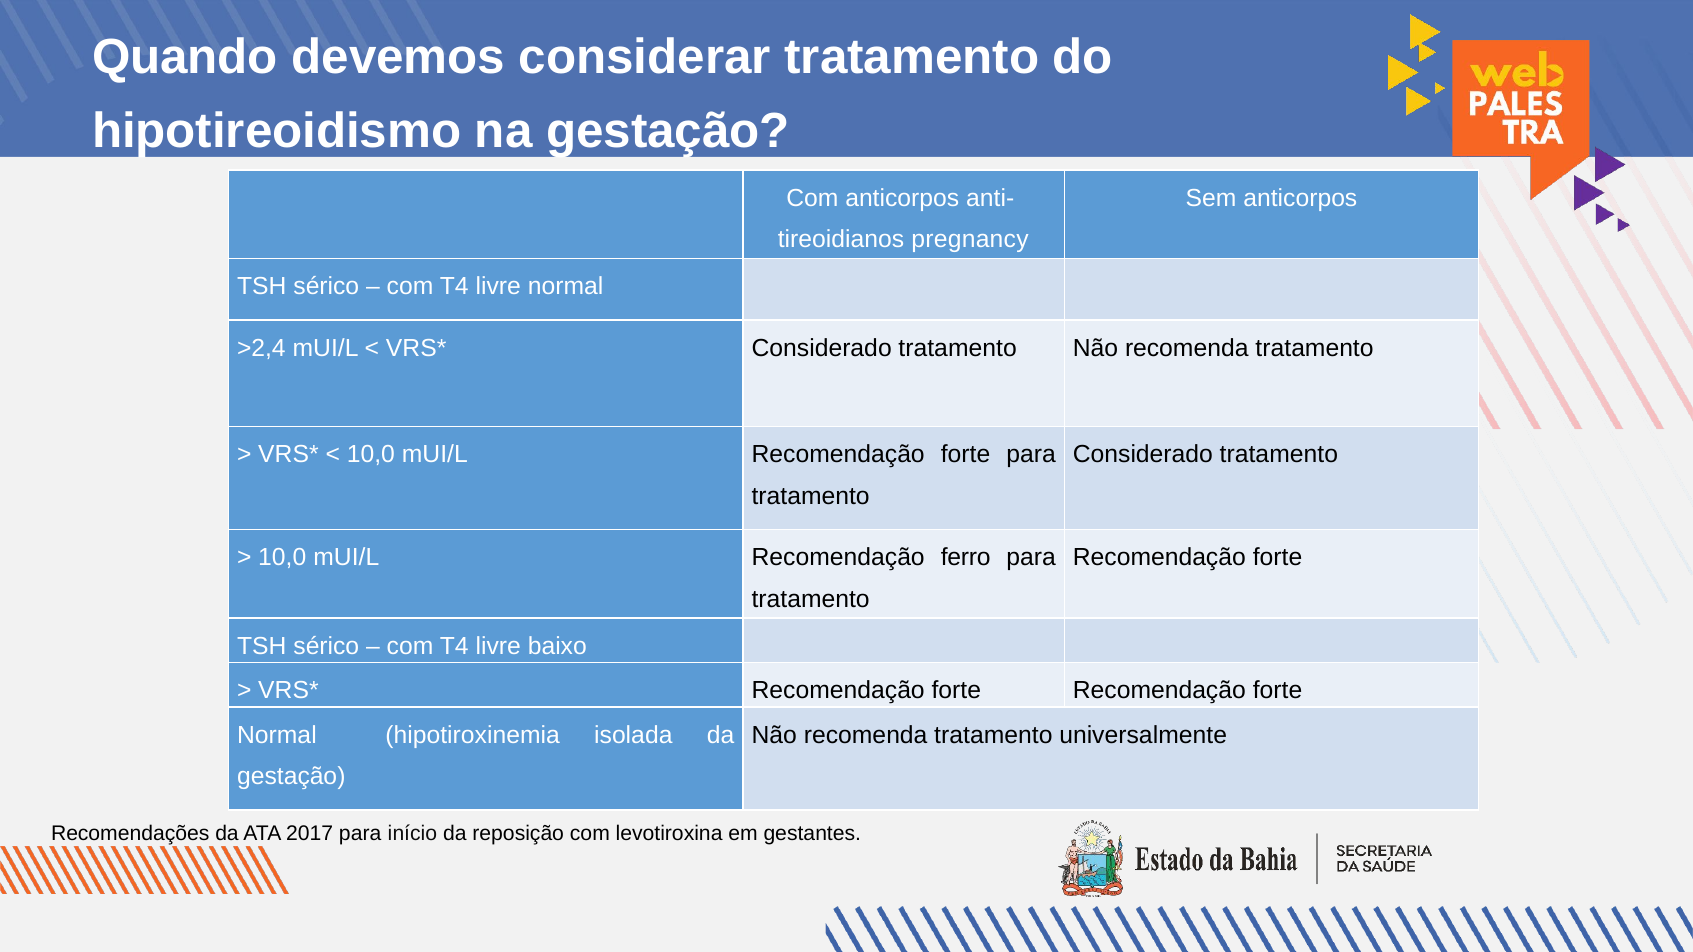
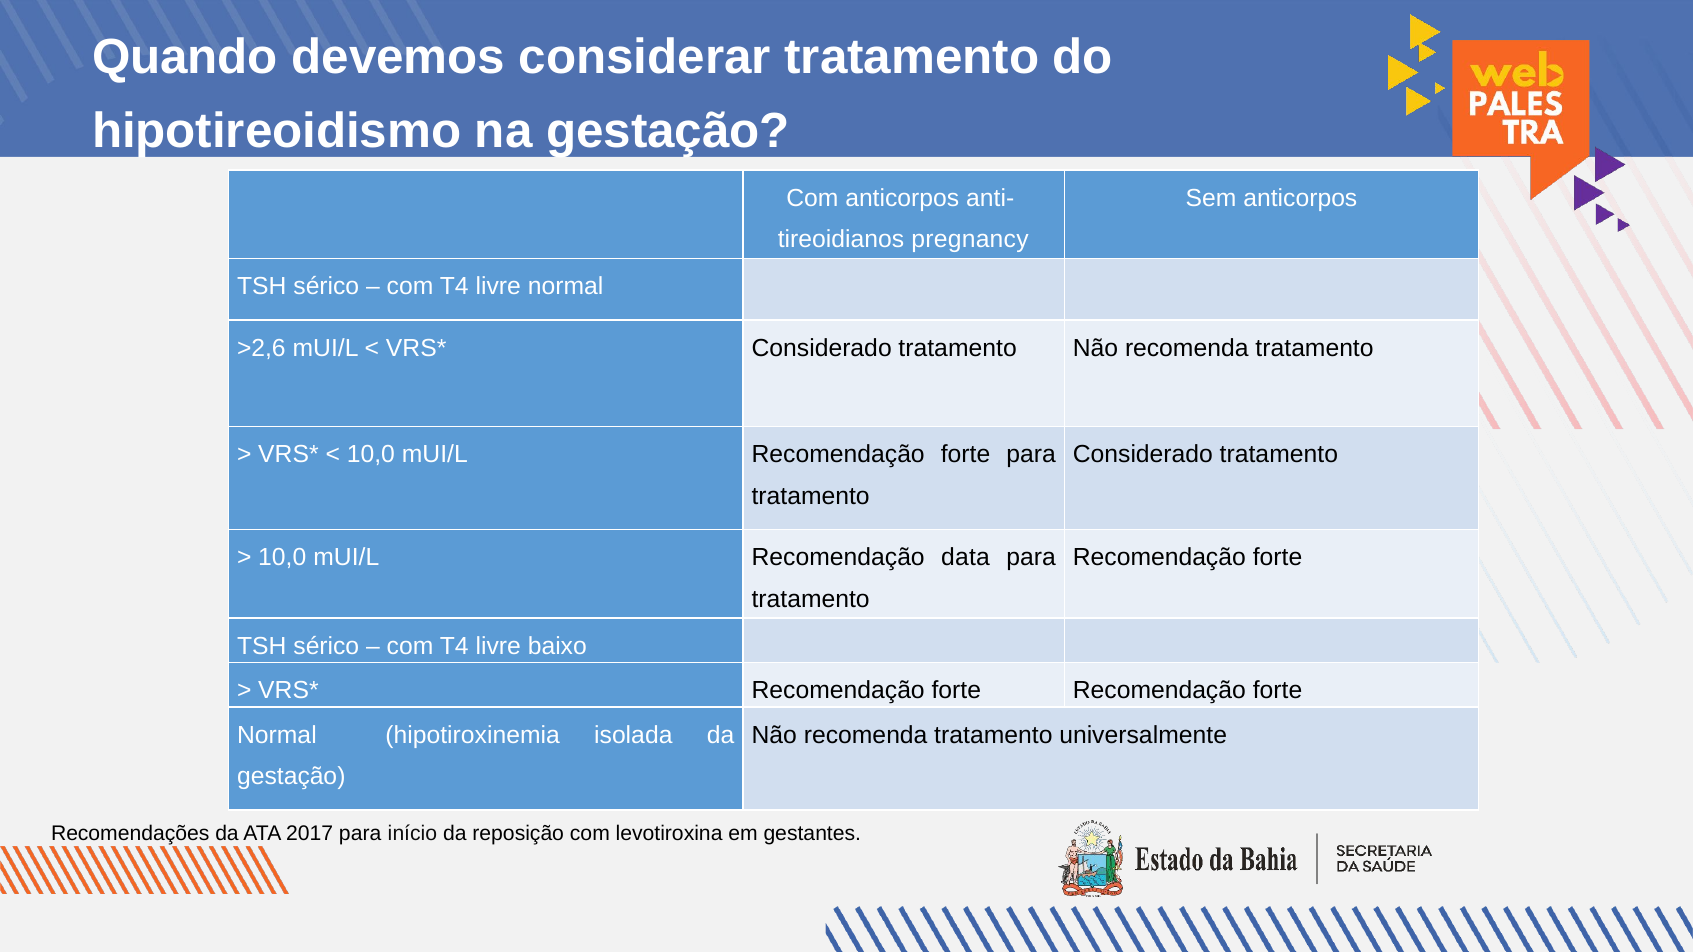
>2,4: >2,4 -> >2,6 (261, 348)
ferro: ferro -> data (966, 558)
